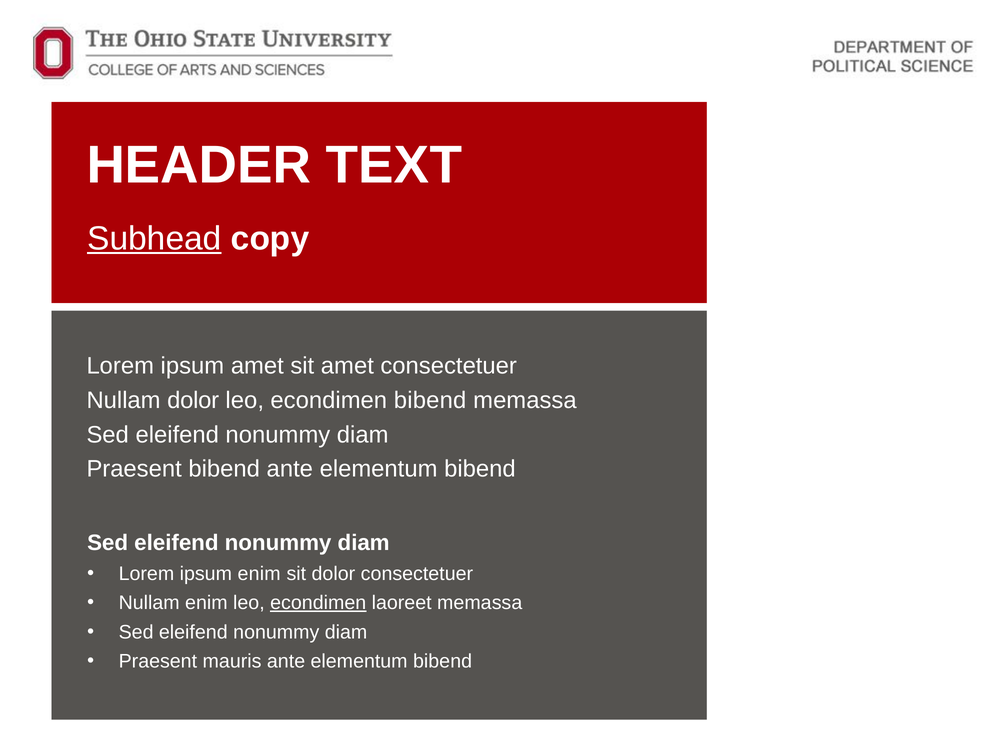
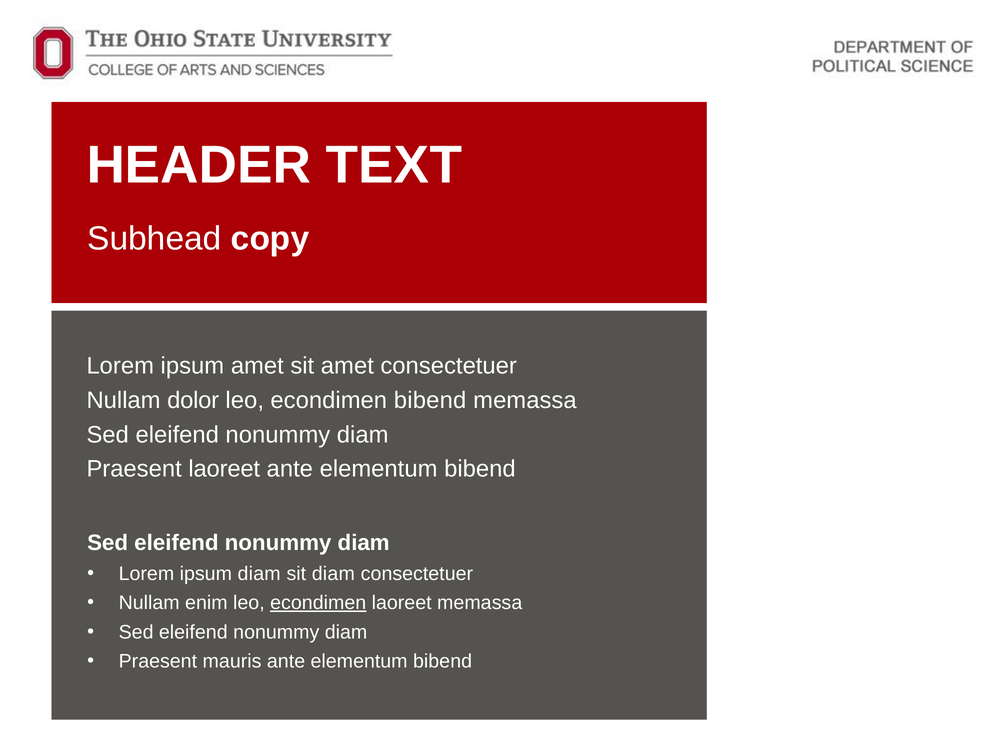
Subhead underline: present -> none (154, 239)
Praesent bibend: bibend -> laoreet (224, 469)
ipsum enim: enim -> diam (259, 574)
sit dolor: dolor -> diam (333, 574)
